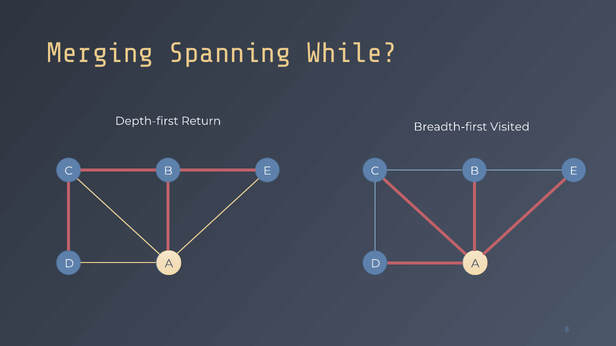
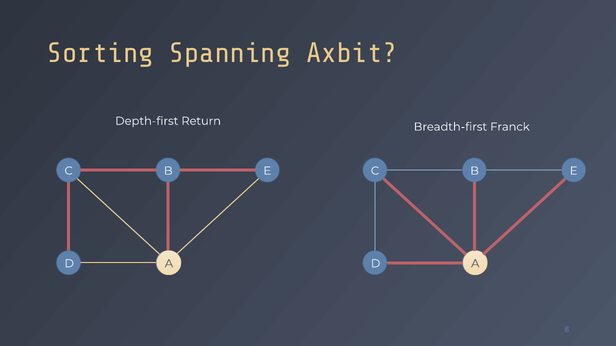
Merging: Merging -> Sorting (100, 53)
While: While -> Axbit (352, 53)
Visited: Visited -> Franck (510, 127)
